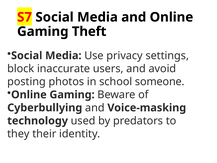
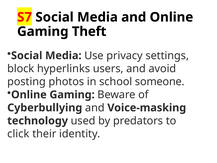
inaccurate: inaccurate -> hyperlinks (64, 69)
they: they -> click (18, 134)
